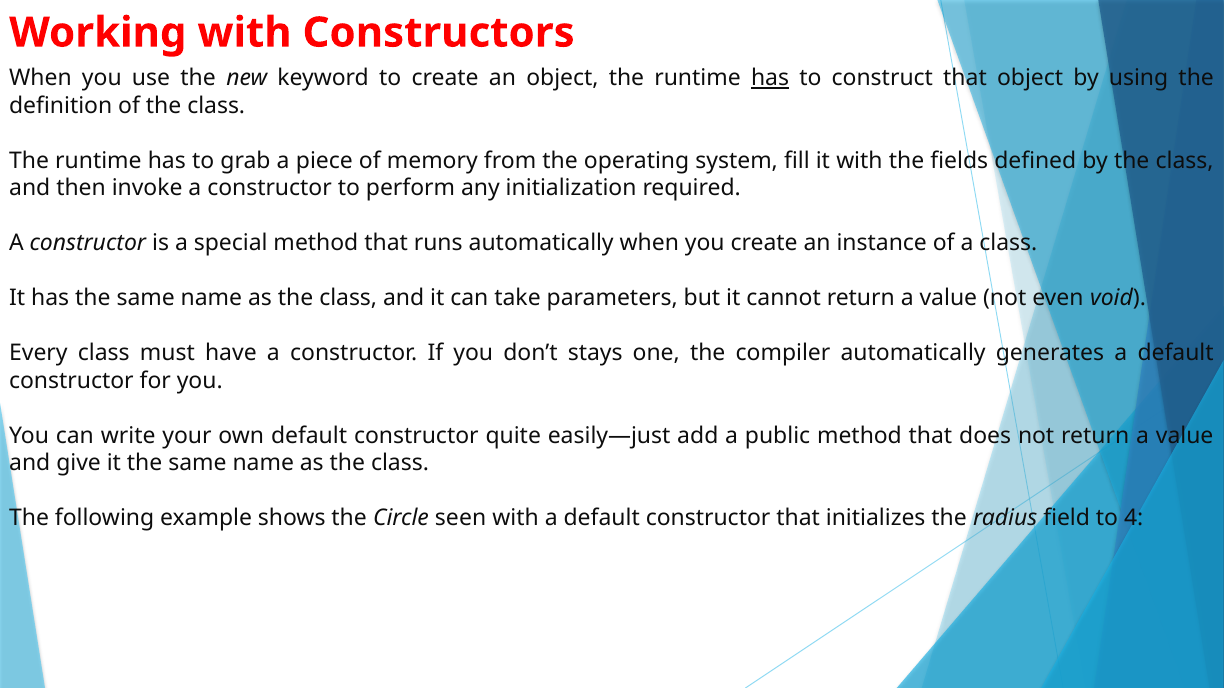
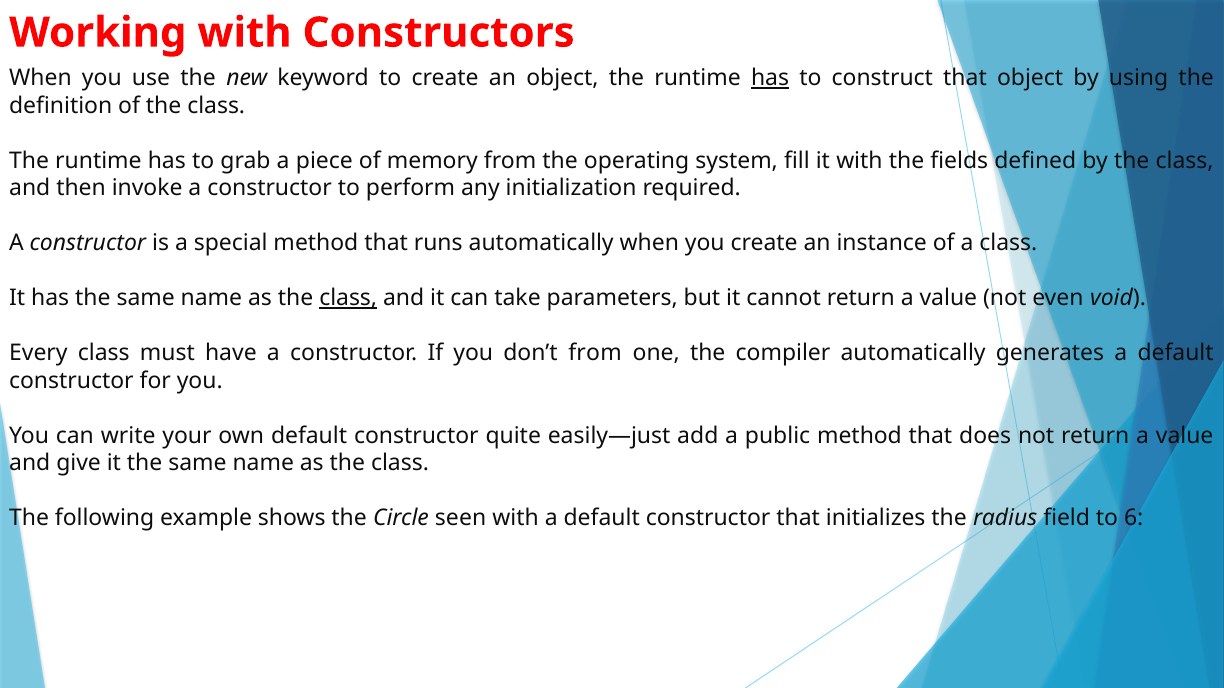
class underline: none -> present (348, 298)
don’t stays: stays -> from (595, 354)
4: 4 -> 6 (1134, 519)
